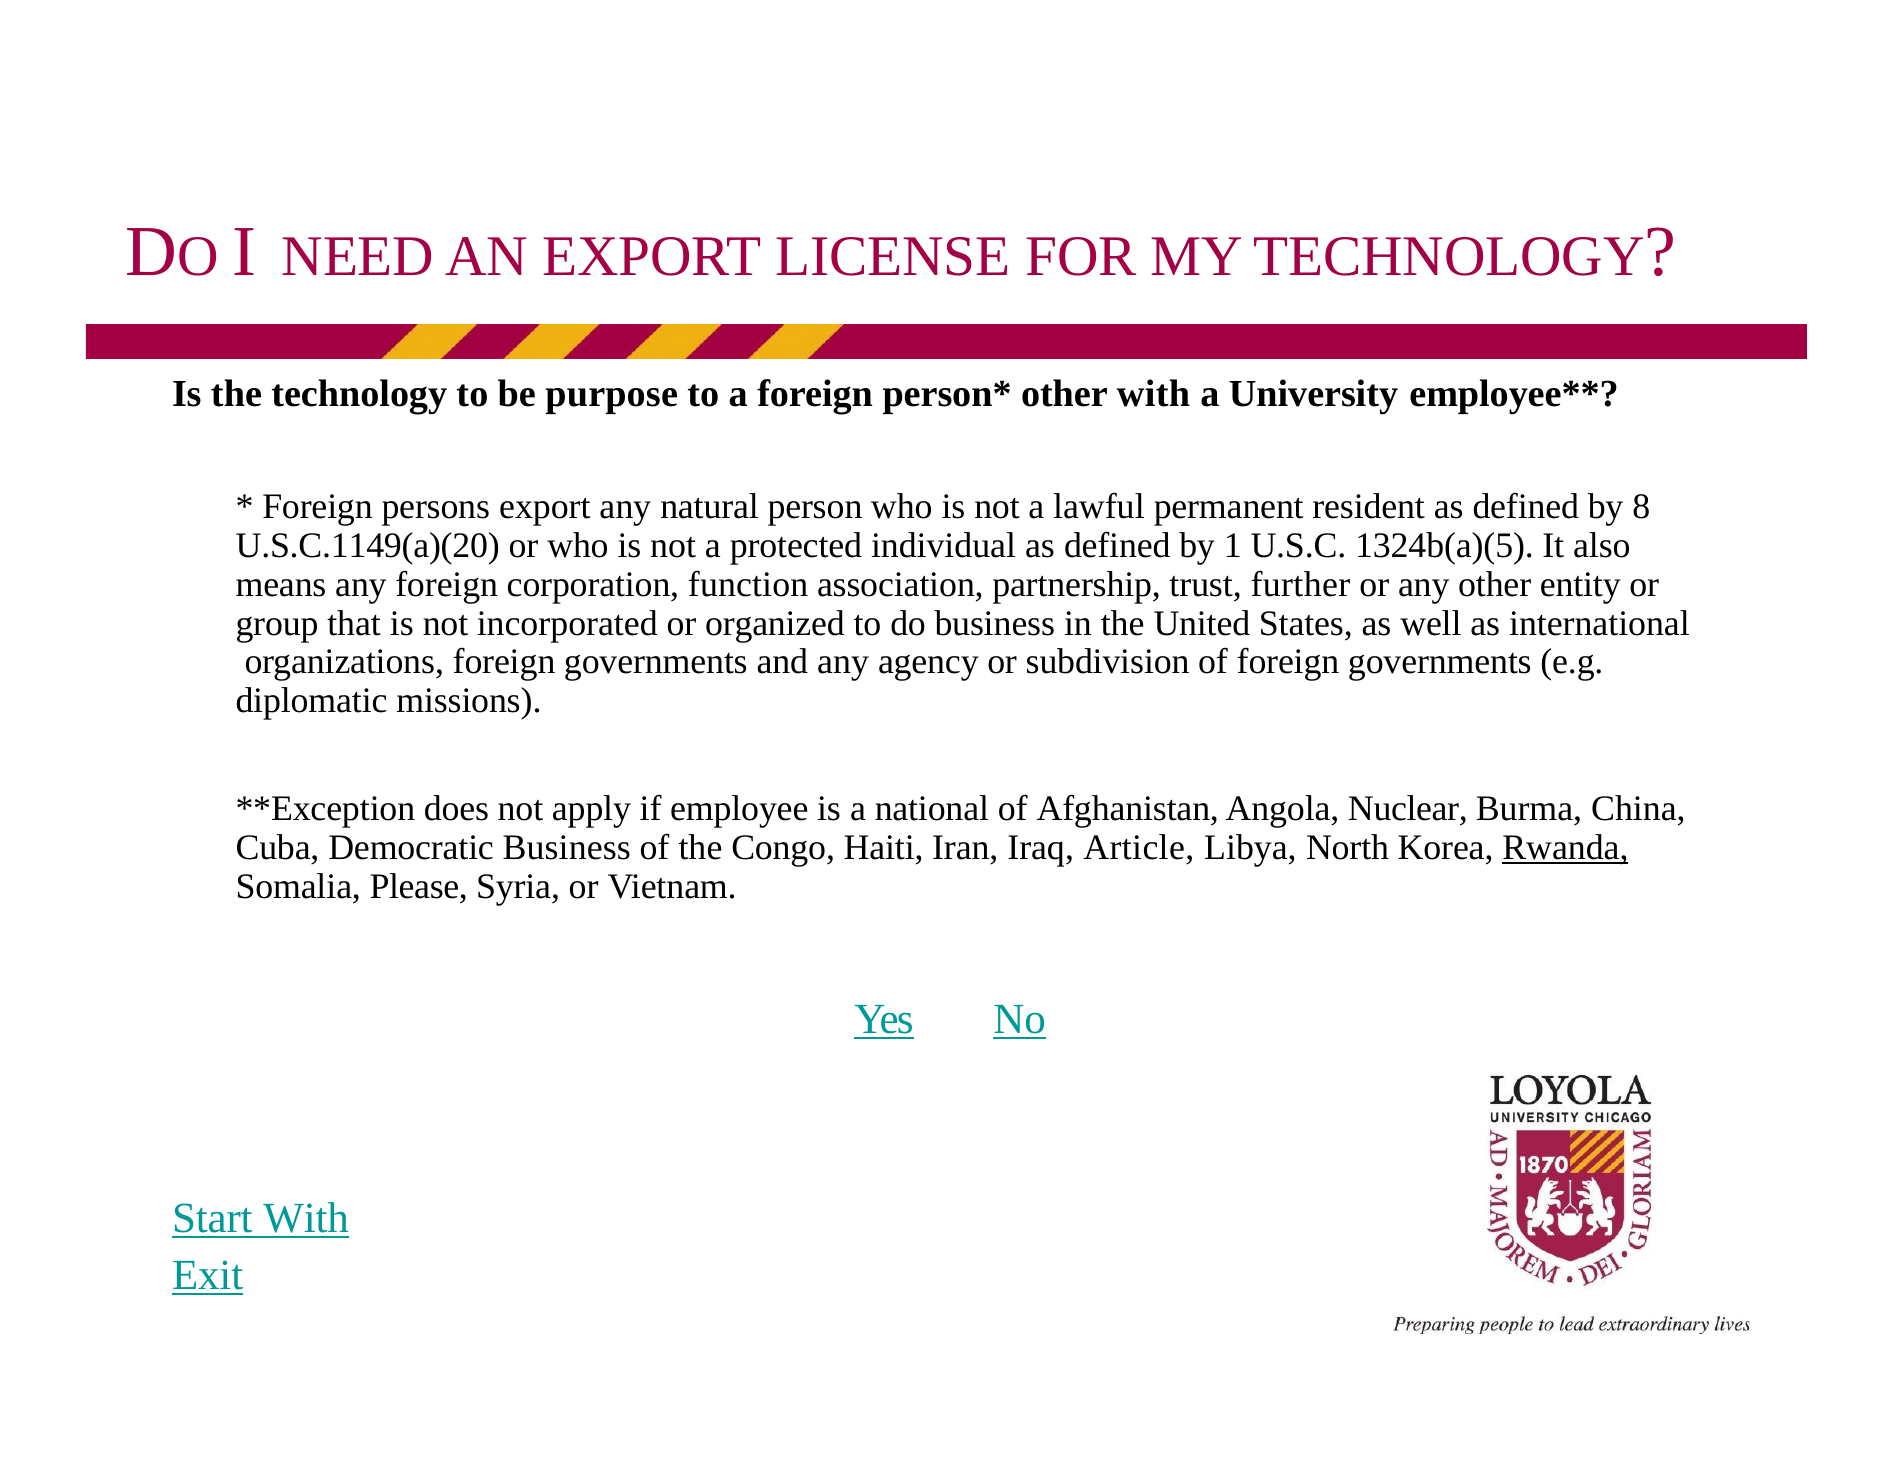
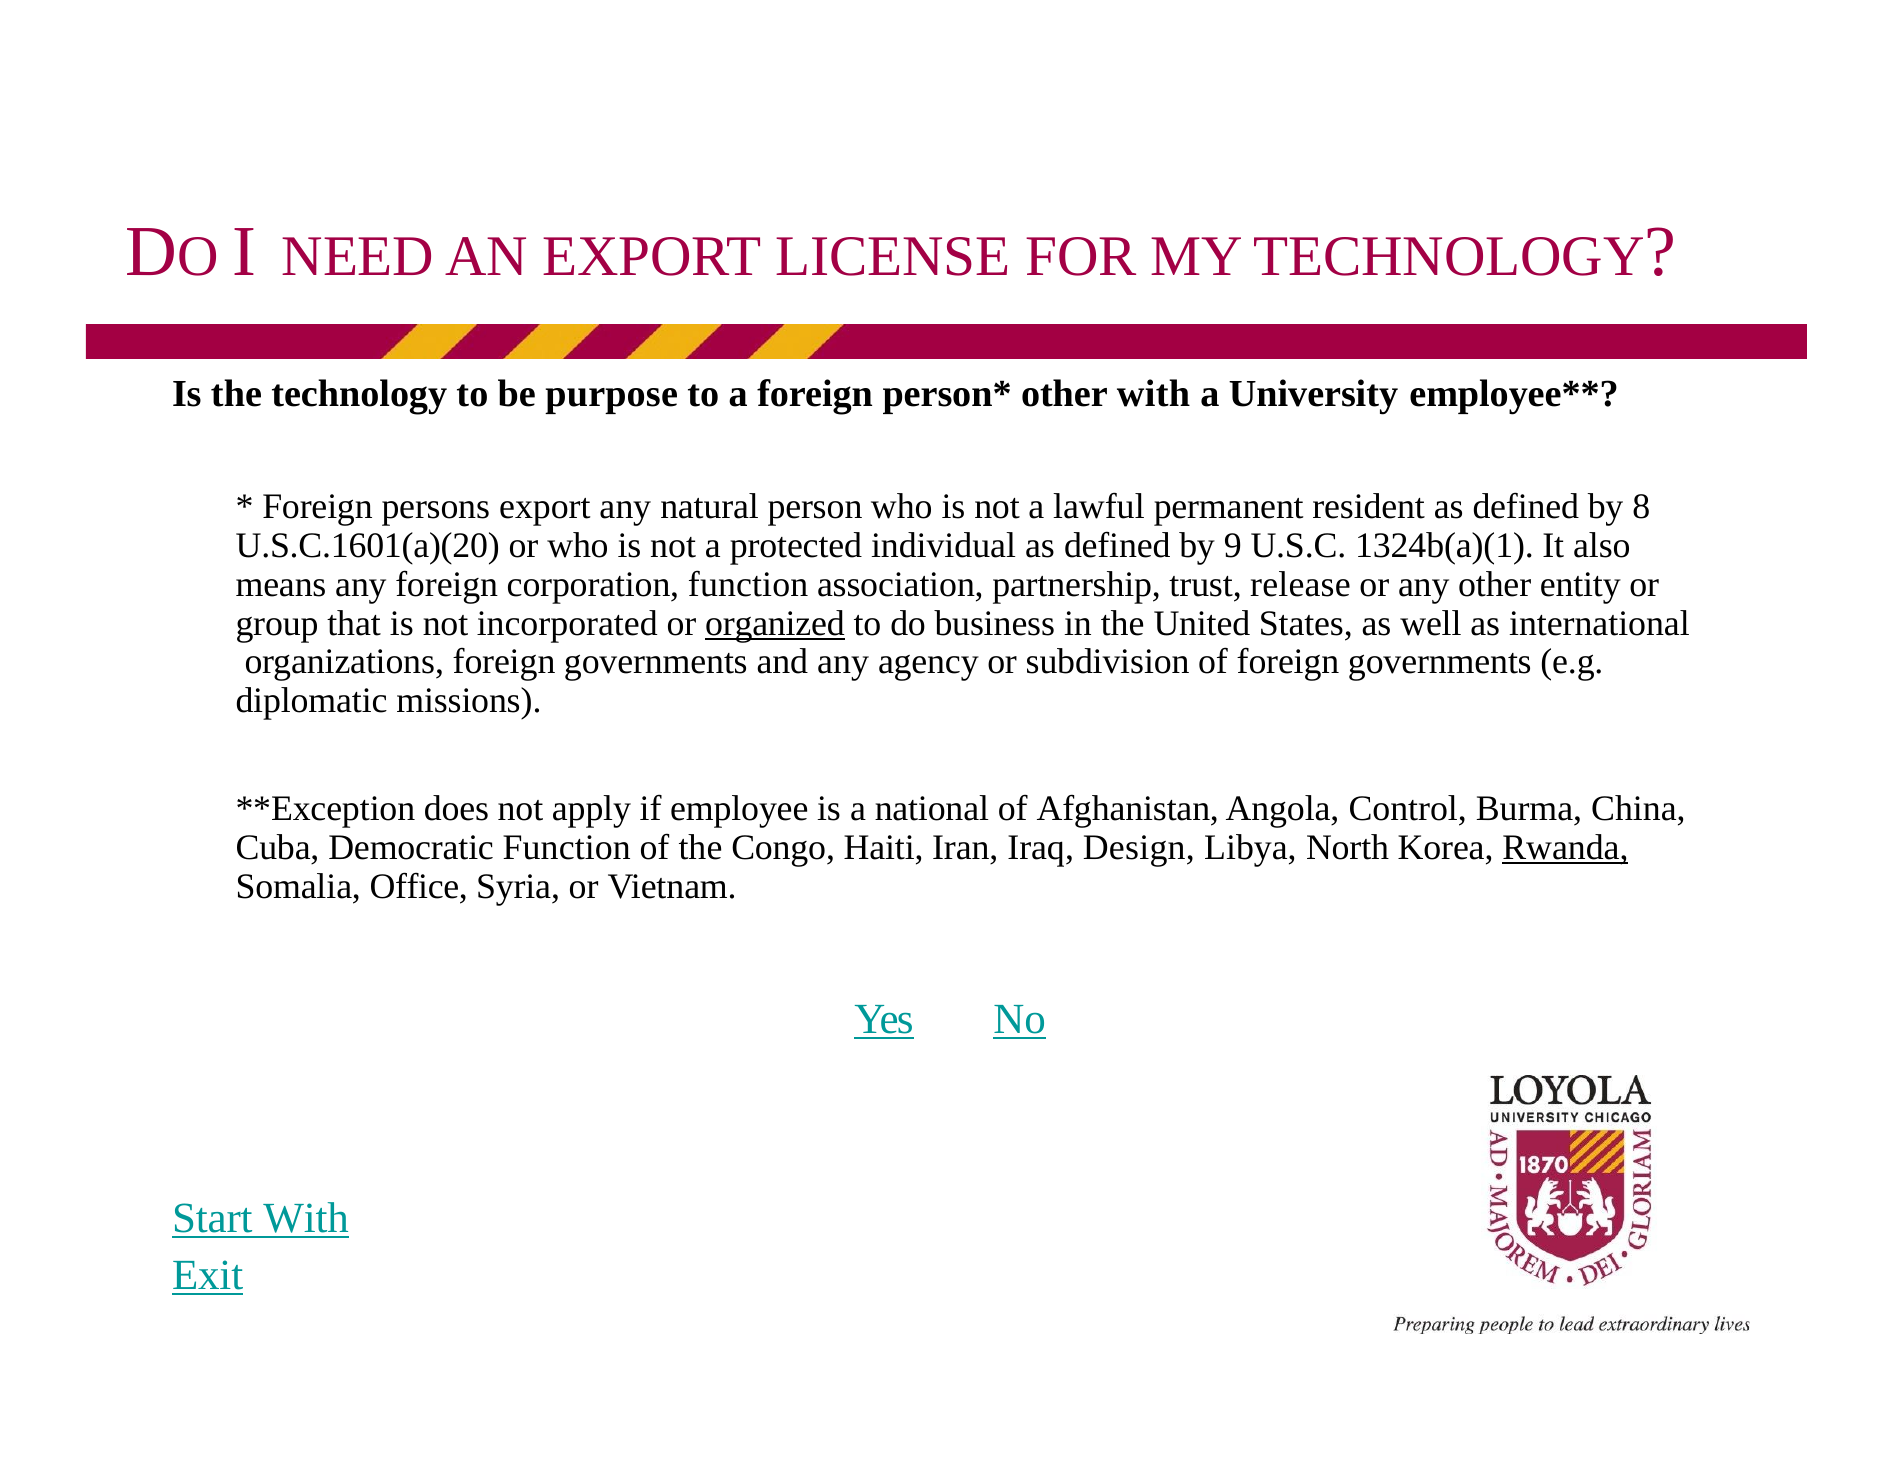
U.S.C.1149(a)(20: U.S.C.1149(a)(20 -> U.S.C.1601(a)(20 (368, 546)
1: 1 -> 9 (1233, 546)
1324b(a)(5: 1324b(a)(5 -> 1324b(a)(1 (1444, 546)
further: further -> release (1301, 584)
organized underline: none -> present (775, 623)
Nuclear: Nuclear -> Control (1408, 809)
Democratic Business: Business -> Function (567, 847)
Article: Article -> Design (1139, 847)
Please: Please -> Office (419, 886)
